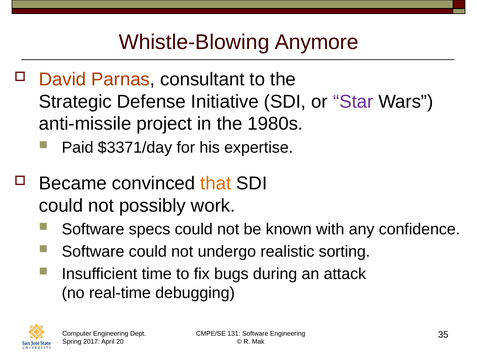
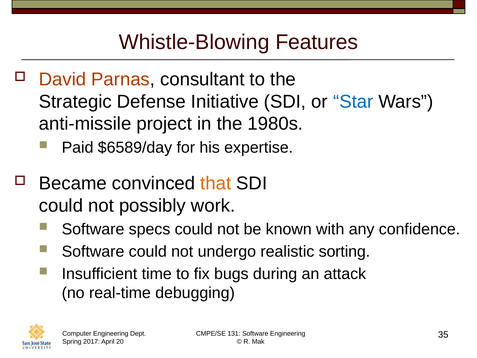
Anymore: Anymore -> Features (317, 42)
Star colour: purple -> blue (353, 101)
$3371/day: $3371/day -> $6589/day (135, 147)
